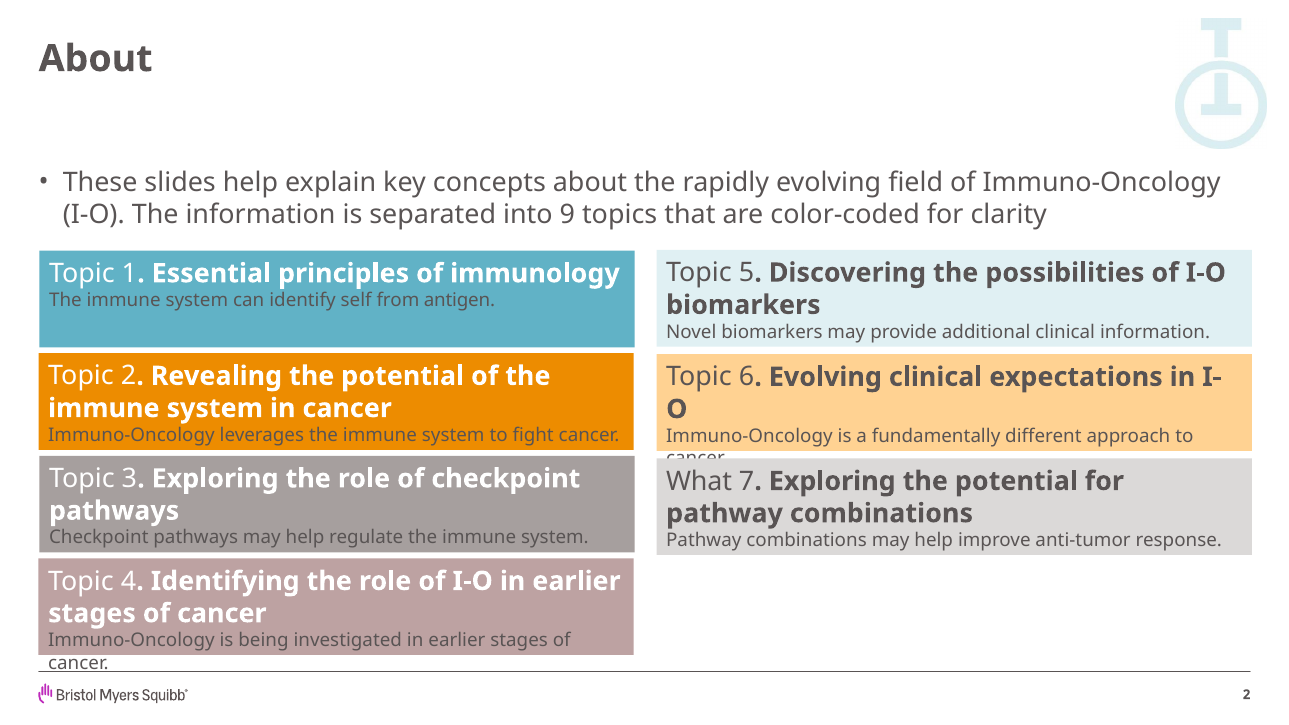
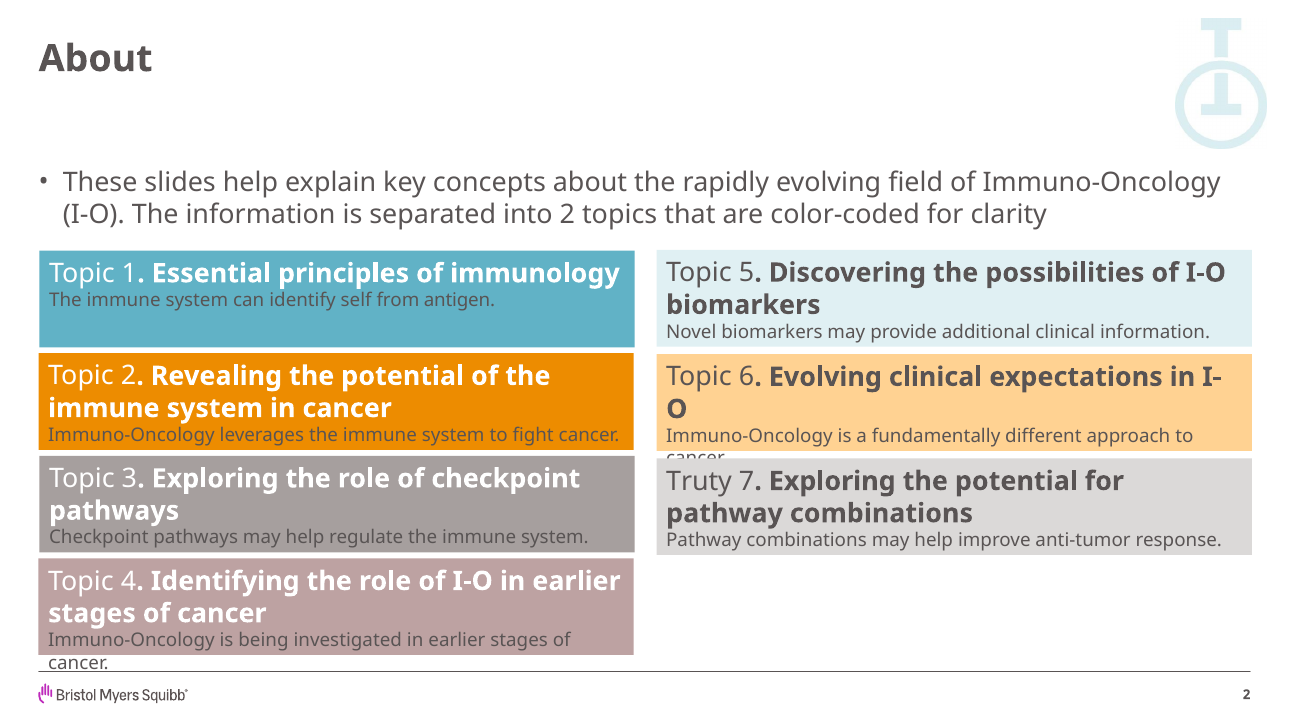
into 9: 9 -> 2 (567, 215)
What: What -> Truty (699, 481)
